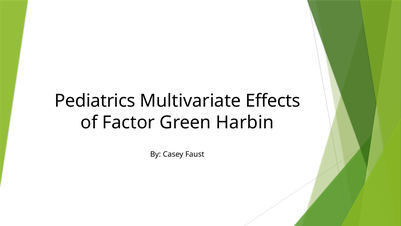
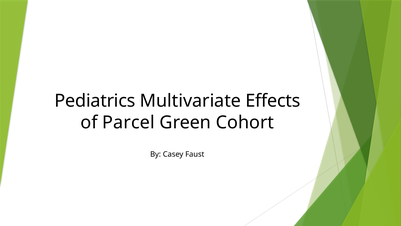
Factor: Factor -> Parcel (129, 122)
Harbin: Harbin -> Cohort (245, 122)
